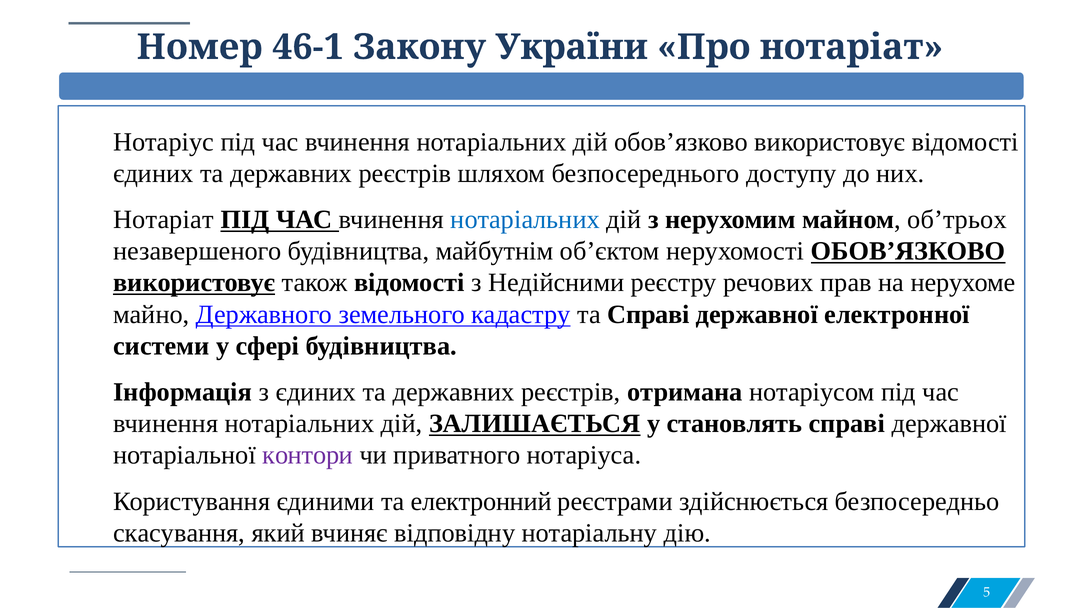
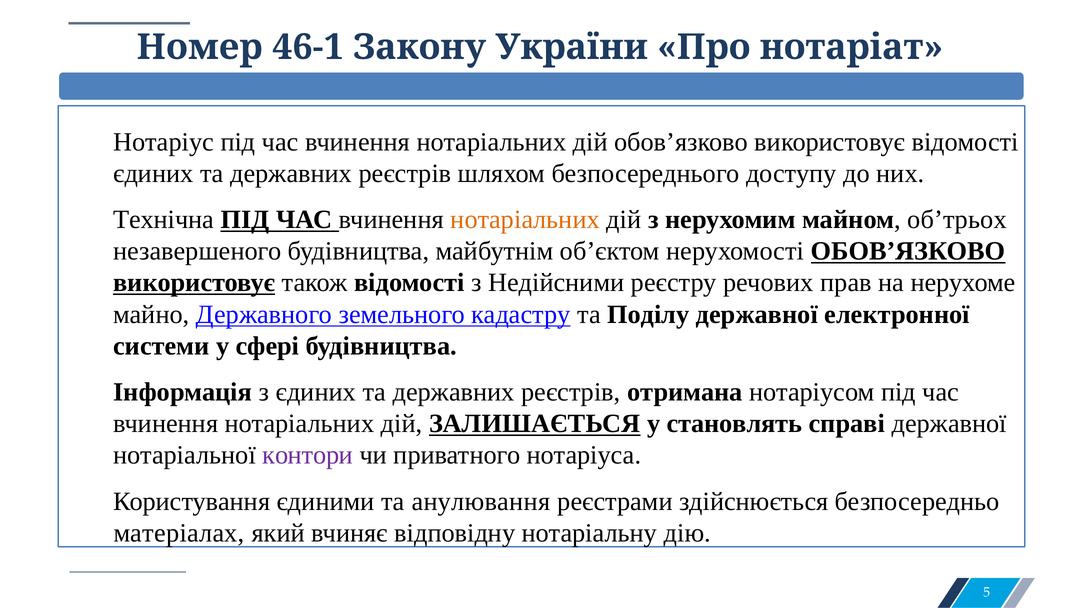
Нотаріат: Нотаріат -> Технічна (164, 220)
нотаріальних colour: blue -> orange (525, 220)
та Справі: Справі -> Поділу (648, 314)
електронний: електронний -> анулювання (481, 502)
скасування: скасування -> матеріалах (179, 533)
